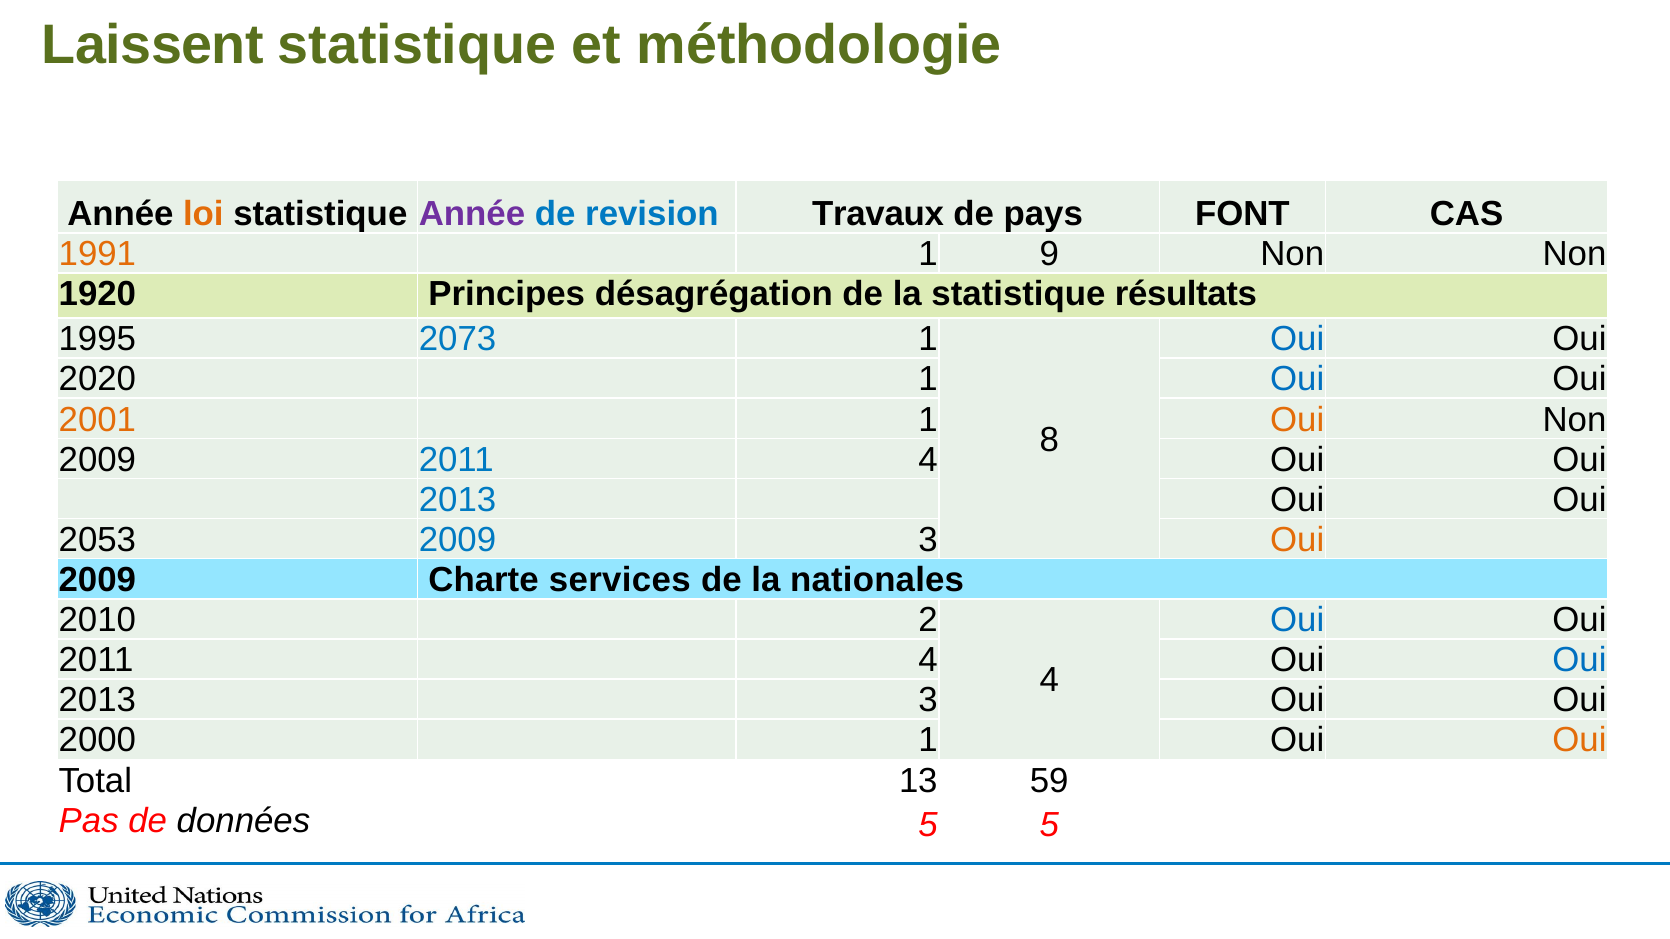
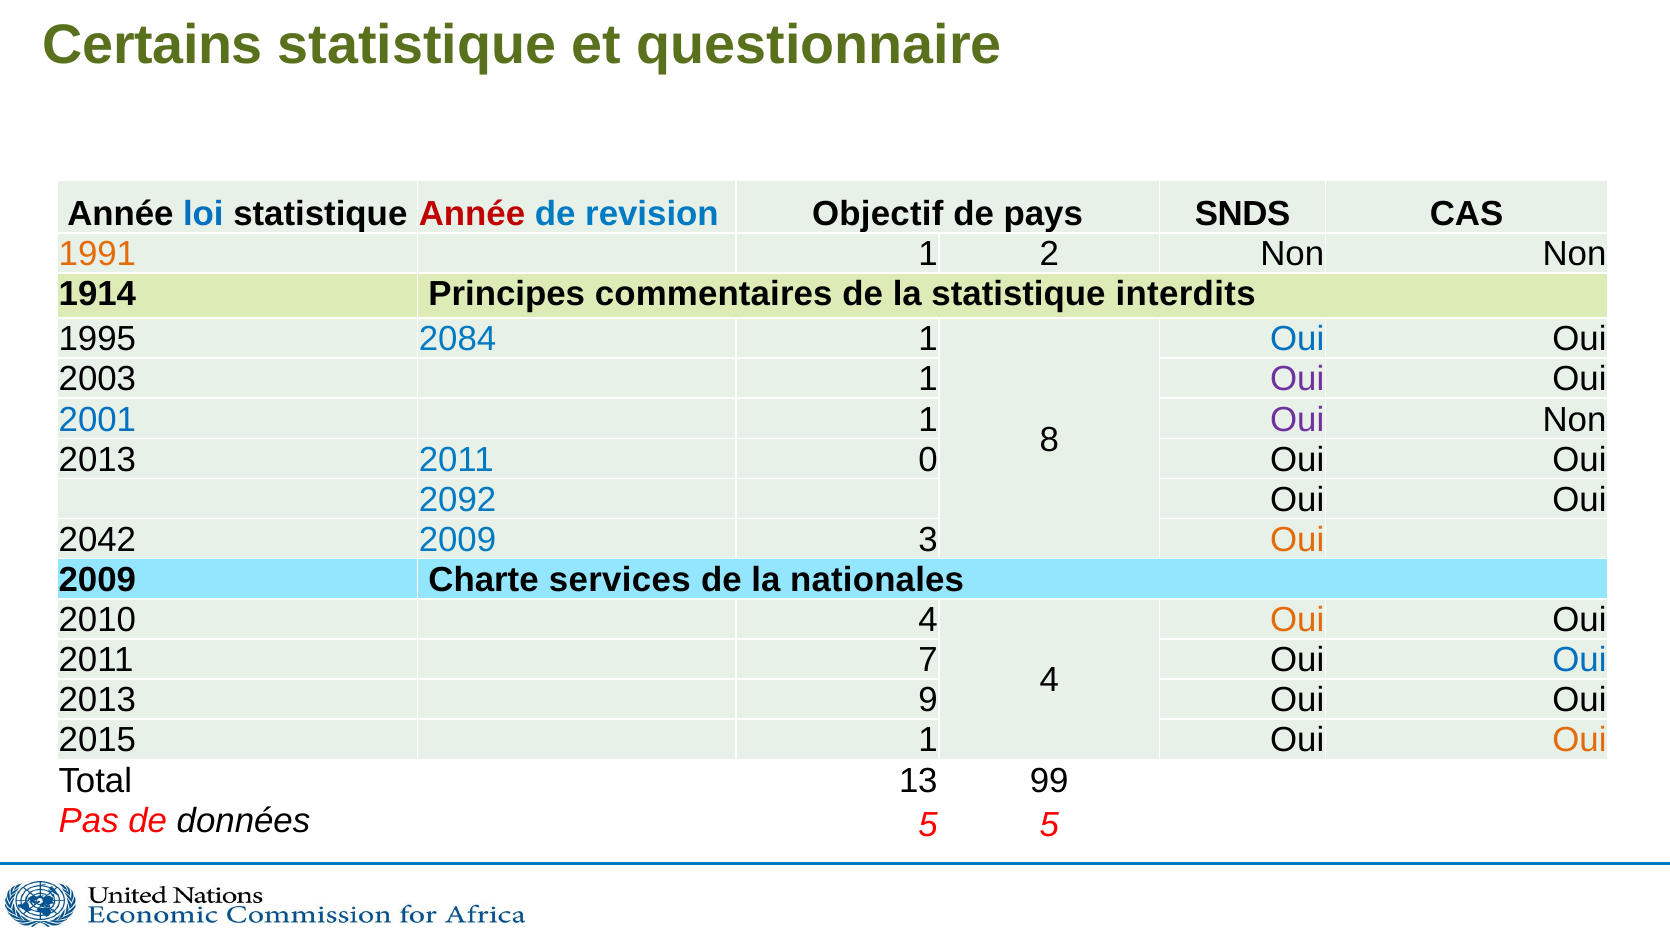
Laissent: Laissent -> Certains (153, 45)
méthodologie: méthodologie -> questionnaire (819, 45)
loi colour: orange -> blue (203, 214)
Année colour: purple -> red (472, 214)
Travaux: Travaux -> Objectif (878, 214)
FONT: FONT -> SNDS (1243, 214)
9: 9 -> 2 (1049, 254)
1920: 1920 -> 1914 (97, 295)
désagrégation: désagrégation -> commentaires (714, 295)
résultats: résultats -> interdits (1186, 295)
2073: 2073 -> 2084 (458, 339)
2020: 2020 -> 2003 (97, 380)
Oui colour: blue -> purple (1297, 380)
2001 colour: orange -> blue (97, 420)
Oui colour: orange -> purple (1297, 420)
2009: 2009 -> 2013 (97, 460)
4: 4 -> 0 (928, 460)
2013: 2013 -> 2092 (458, 500)
2053: 2053 -> 2042 (97, 540)
2010 2: 2 -> 4 (928, 620)
Oui colour: blue -> orange (1297, 620)
4: 4 -> 7 (928, 661)
2013 3: 3 -> 9 (928, 701)
2000: 2000 -> 2015 (97, 741)
59: 59 -> 99 (1049, 781)
